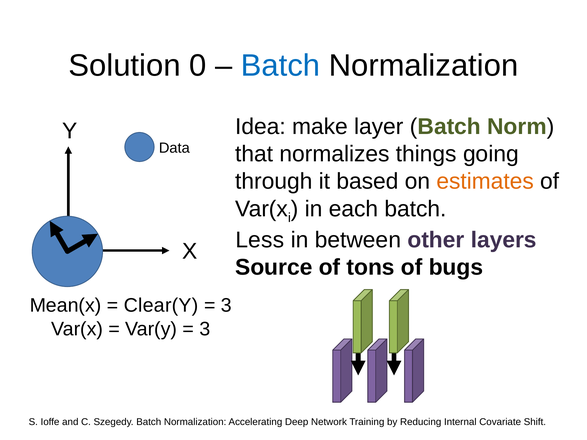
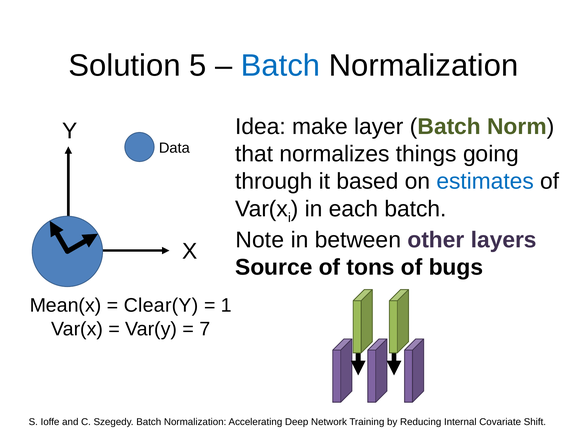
0: 0 -> 5 (198, 66)
estimates colour: orange -> blue (485, 182)
Less: Less -> Note (260, 240)
3: 3 -> 1 (226, 306)
3: 3 -> 7 (205, 329)
